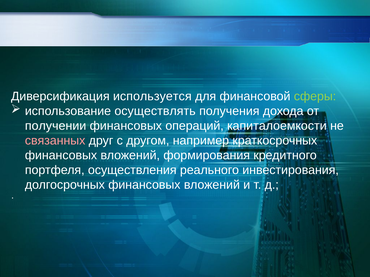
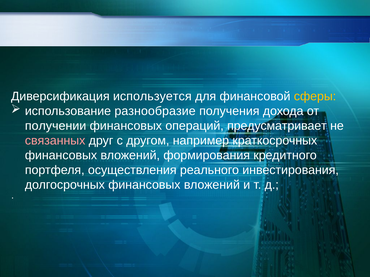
сферы colour: light green -> yellow (315, 96)
осуществлять: осуществлять -> разнообразие (155, 111)
капиталоемкости: капиталоемкости -> предусматривает (277, 126)
